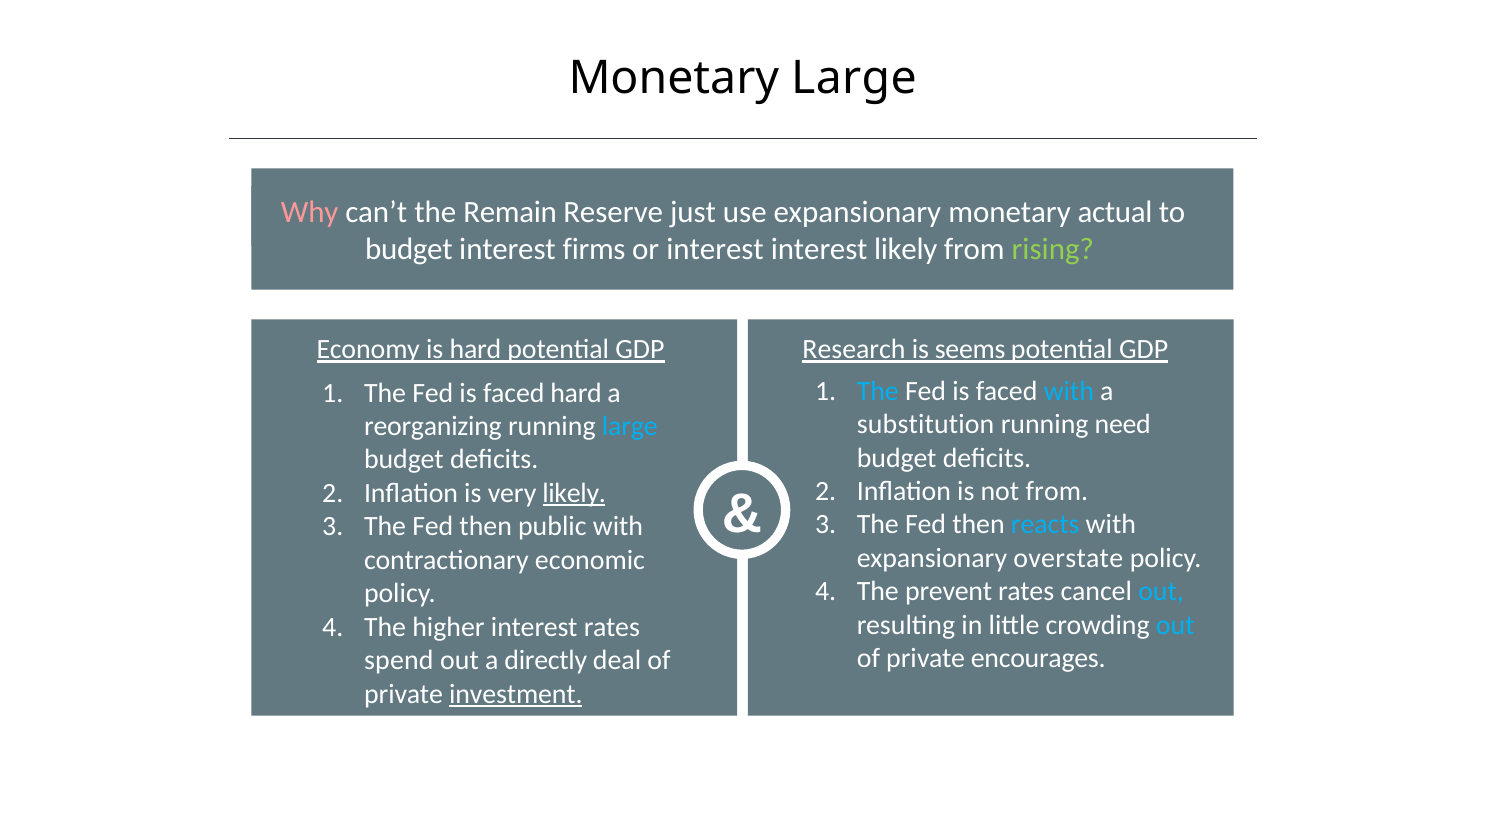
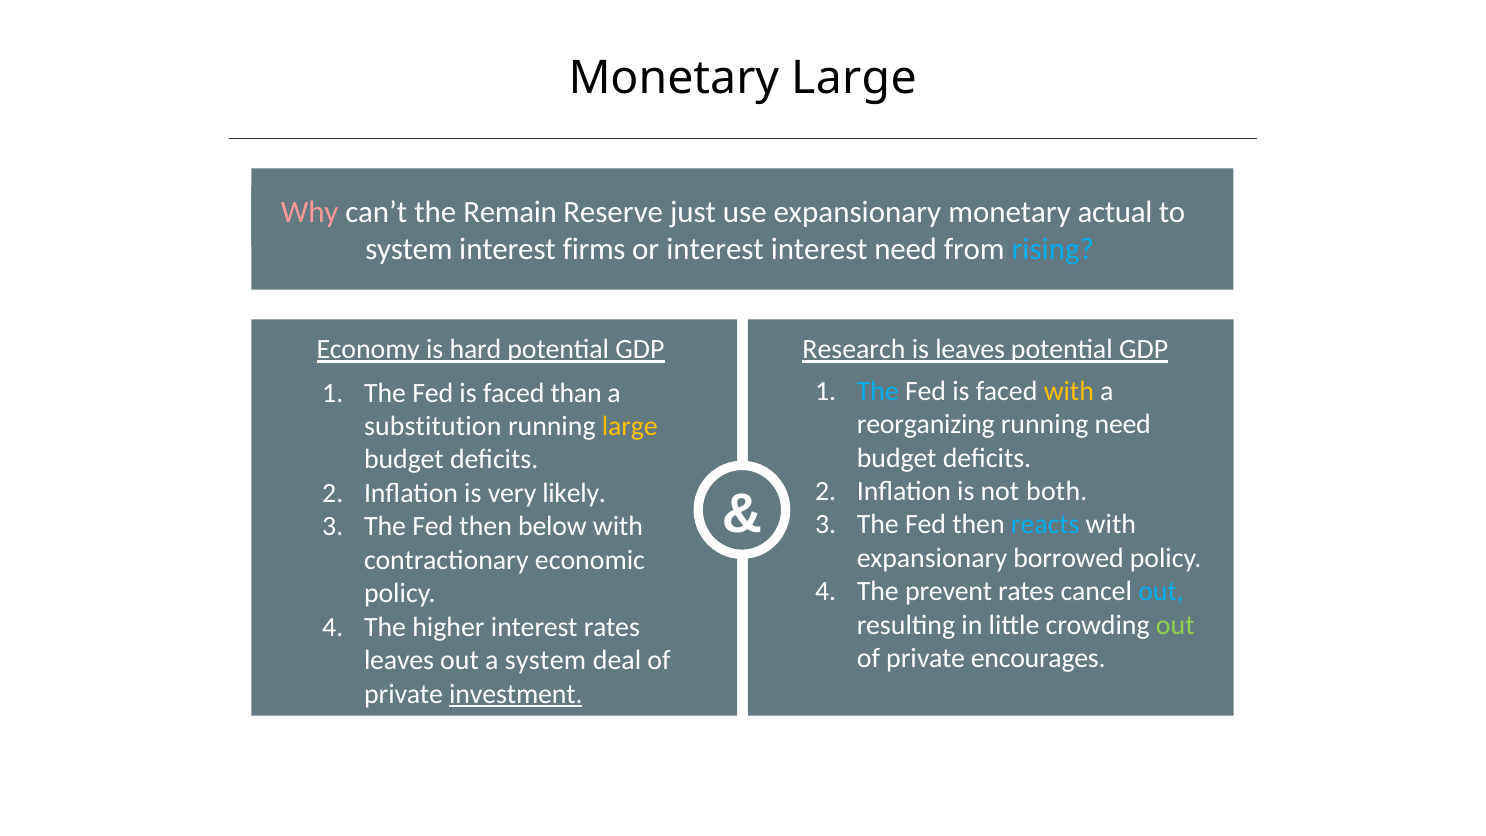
budget: budget -> system (409, 250)
interest likely: likely -> need (906, 250)
rising colour: light green -> light blue (1053, 250)
is seems: seems -> leaves (970, 350)
with colour: light blue -> yellow (1069, 391)
faced hard: hard -> than (576, 393)
substitution: substitution -> reorganizing (926, 424)
reorganizing: reorganizing -> substitution (433, 426)
large colour: light blue -> yellow (630, 426)
not from: from -> both (1057, 491)
likely underline: present -> none (574, 493)
public: public -> below (552, 527)
overstate: overstate -> borrowed (1069, 558)
out colour: light blue -> light green (1175, 625)
spend: spend -> leaves (399, 660)
a directly: directly -> system (546, 660)
